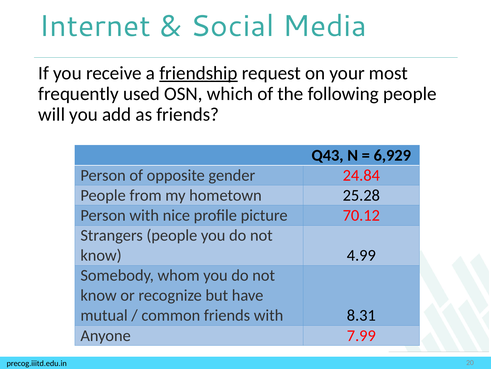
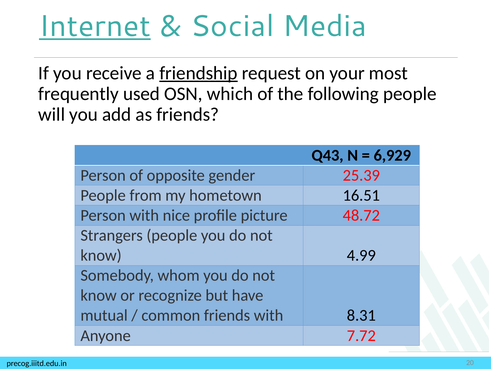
Internet underline: none -> present (95, 26)
24.84: 24.84 -> 25.39 (361, 175)
25.28: 25.28 -> 16.51 (361, 195)
70.12: 70.12 -> 48.72 (361, 215)
7.99: 7.99 -> 7.72 (361, 335)
